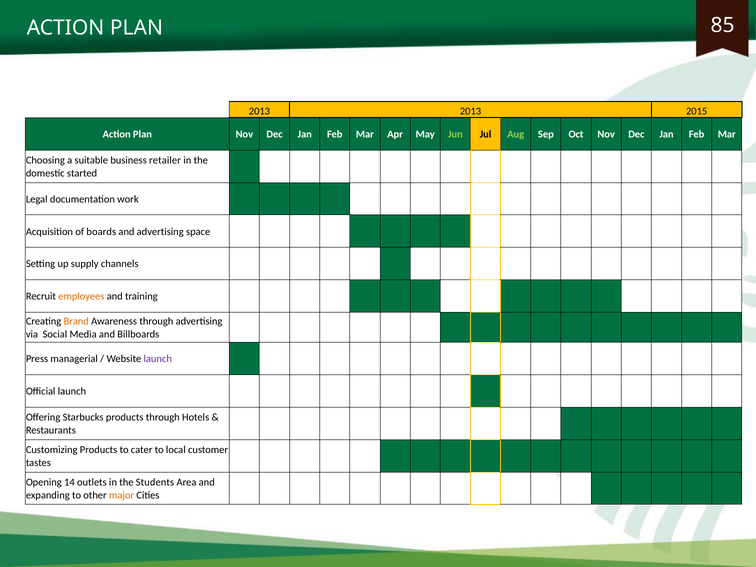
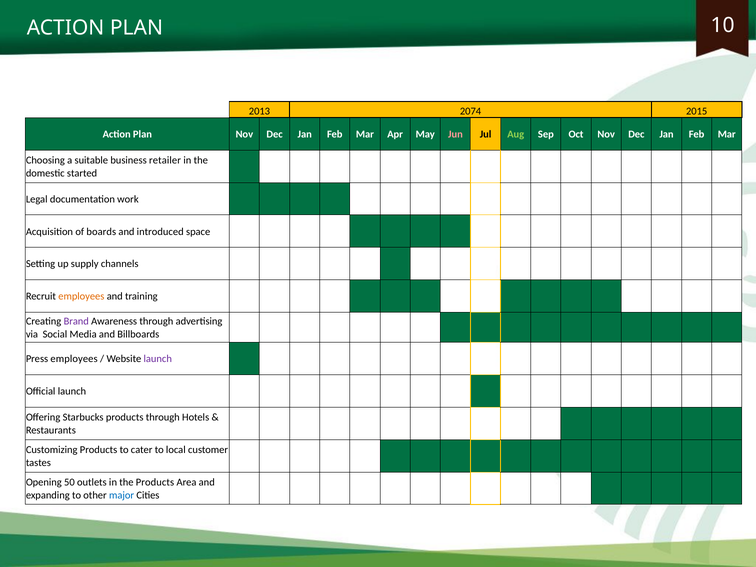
85: 85 -> 10 (723, 25)
2013 2013: 2013 -> 2074 (471, 111)
Jun colour: light green -> pink (455, 134)
and advertising: advertising -> introduced (160, 232)
Brand colour: orange -> purple (76, 321)
Press managerial: managerial -> employees (74, 359)
14: 14 -> 50 (69, 482)
the Students: Students -> Products (155, 482)
major colour: orange -> blue (122, 495)
